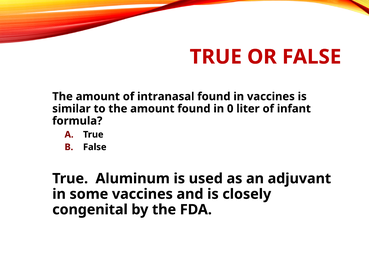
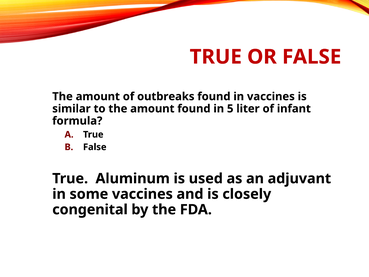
intranasal: intranasal -> outbreaks (166, 96)
0: 0 -> 5 (230, 109)
